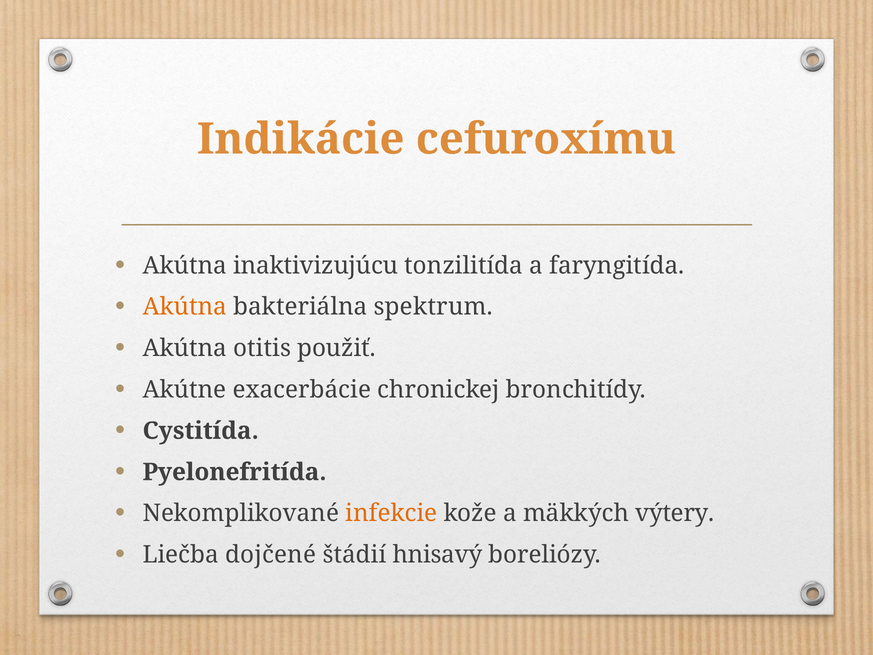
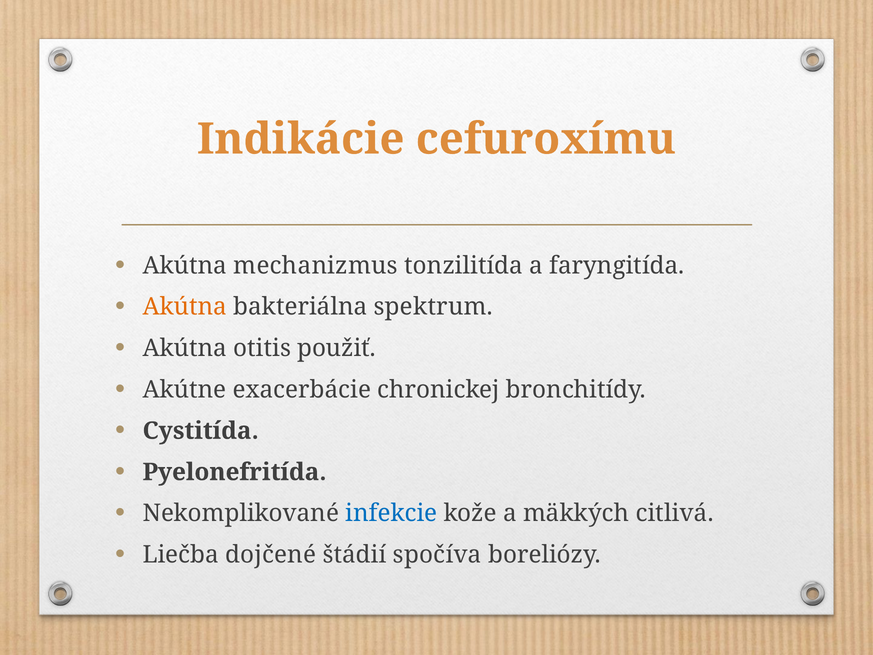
inaktivizujúcu: inaktivizujúcu -> mechanizmus (316, 266)
infekcie colour: orange -> blue (391, 513)
výtery: výtery -> citlivá (675, 513)
hnisavý: hnisavý -> spočíva (437, 554)
